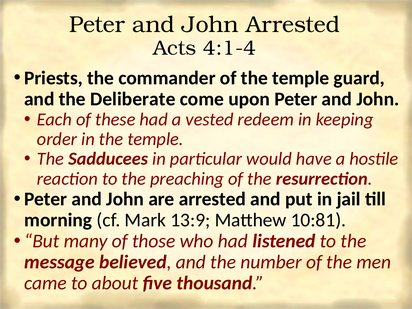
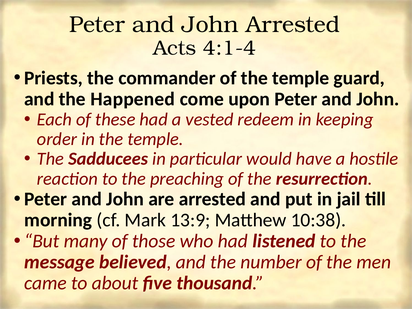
Deliberate: Deliberate -> Happened (133, 99)
10:81: 10:81 -> 10:38 (318, 220)
